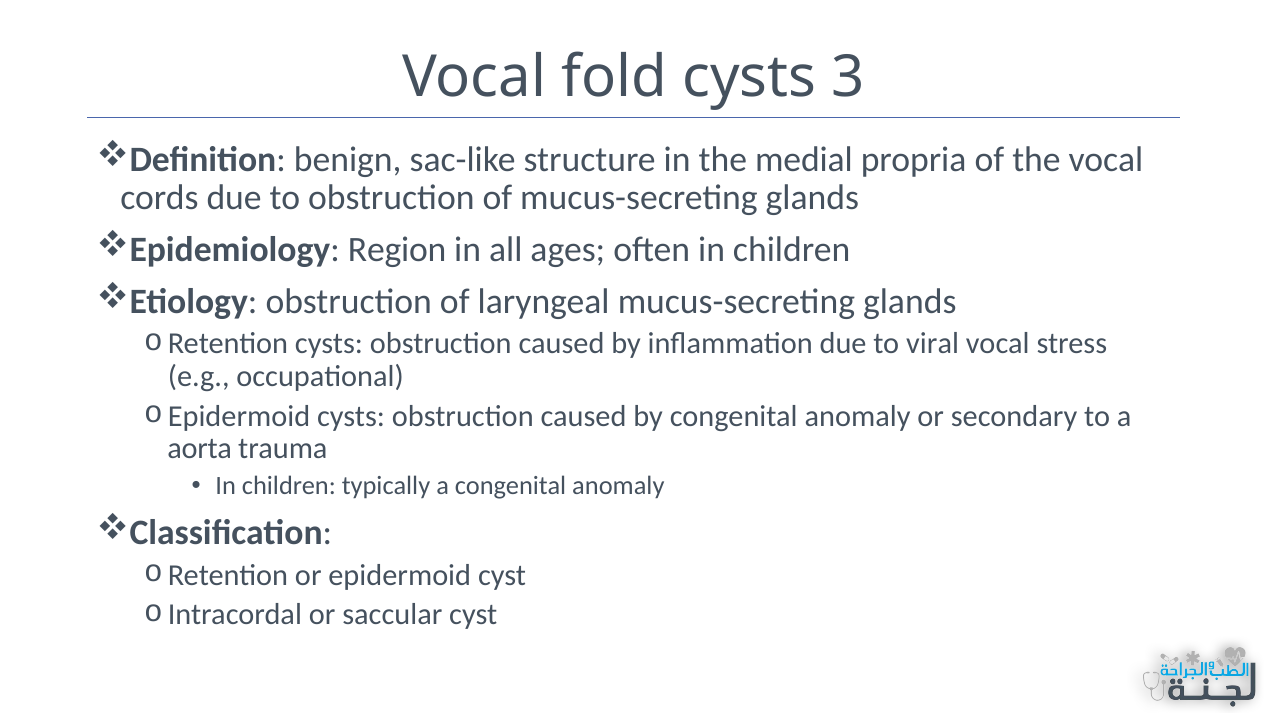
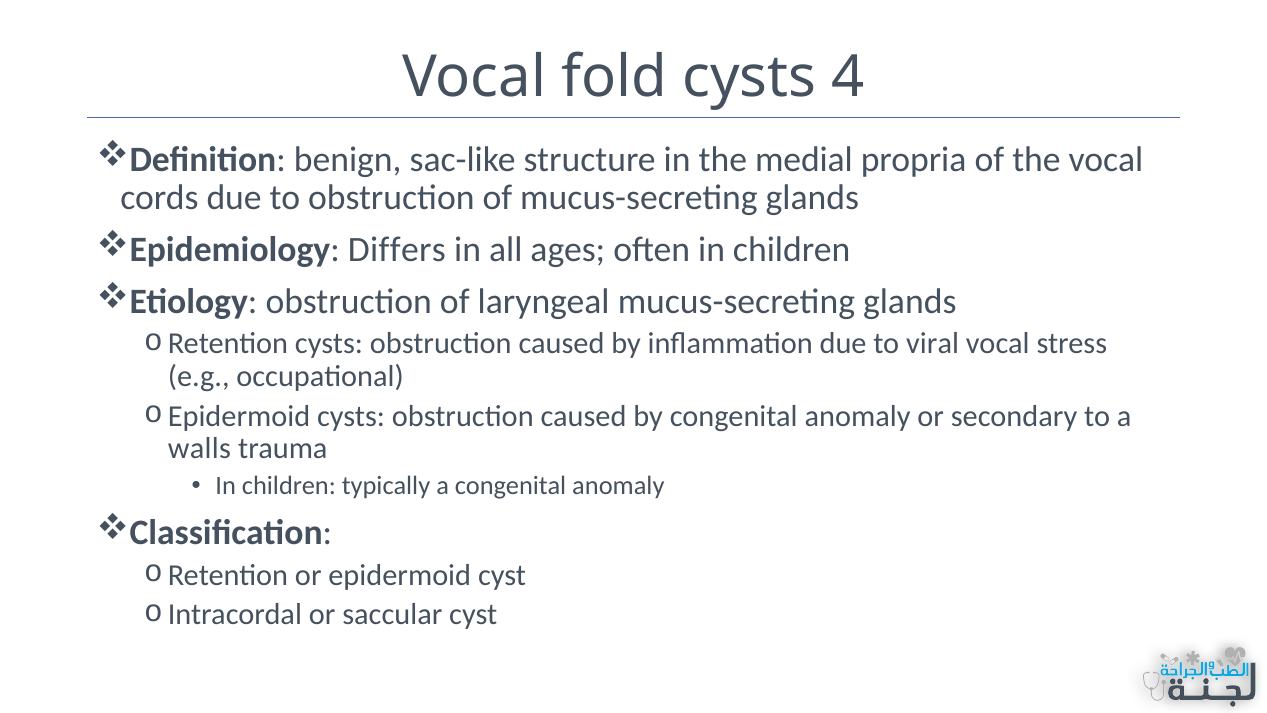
3: 3 -> 4 (848, 77)
Region: Region -> Differs (397, 250)
aorta: aorta -> walls (199, 449)
